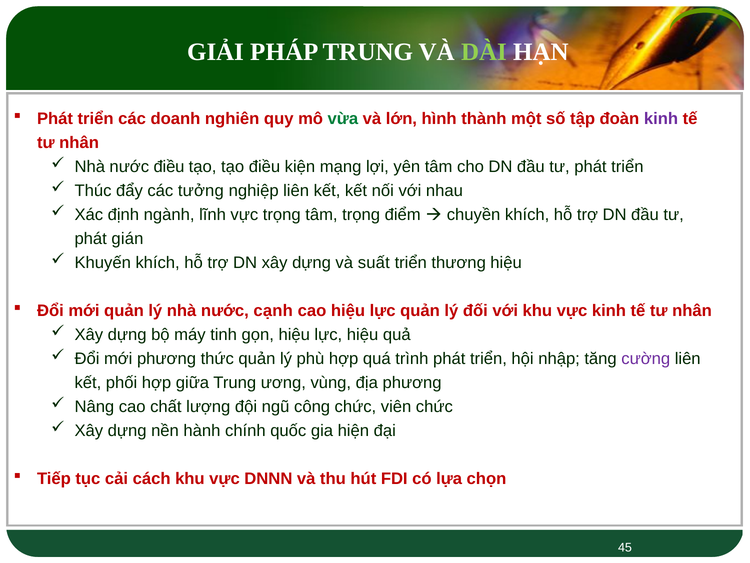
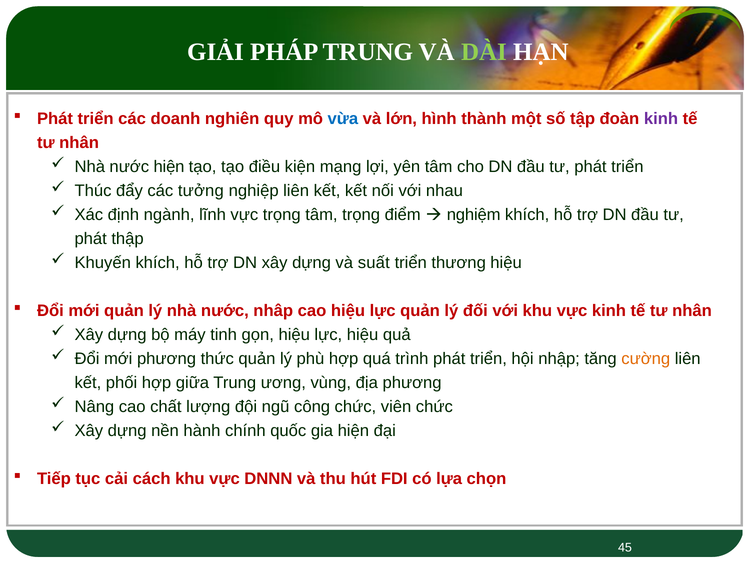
vừa colour: green -> blue (343, 119)
nước điều: điều -> hiện (169, 167)
chuyền: chuyền -> nghiệm (474, 215)
gián: gián -> thập (128, 239)
cạnh: cạnh -> nhâp (273, 311)
cường colour: purple -> orange (646, 359)
